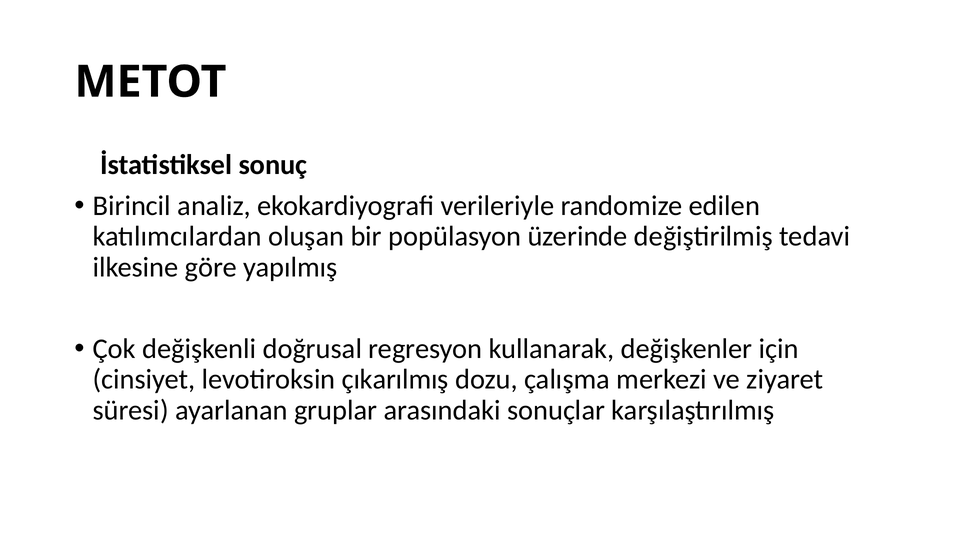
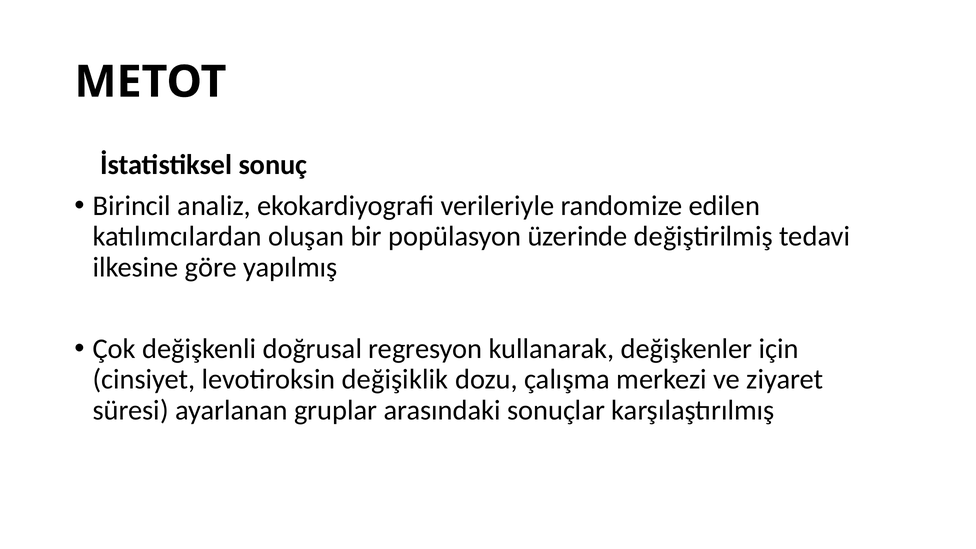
çıkarılmış: çıkarılmış -> değişiklik (395, 380)
